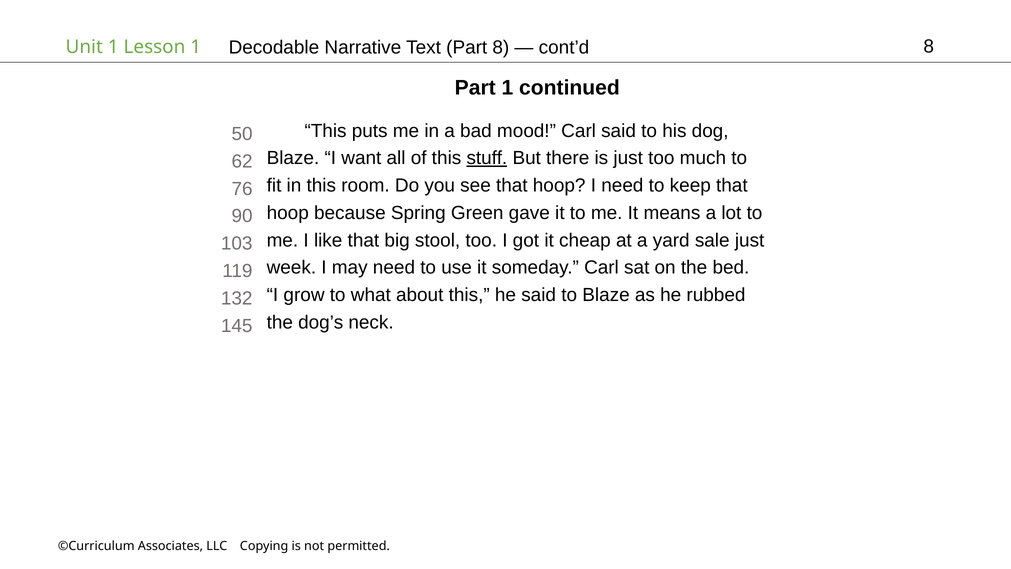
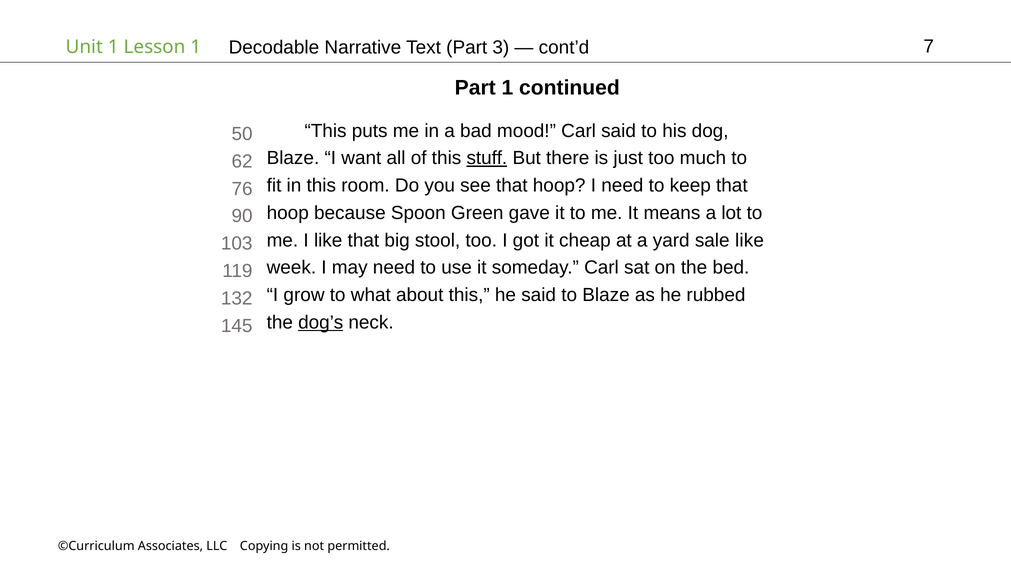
Part 8: 8 -> 3 (501, 47)
1 8: 8 -> 7 (929, 47)
Spring: Spring -> Spoon (418, 213)
sale just: just -> like (750, 240)
dog’s underline: none -> present (321, 322)
